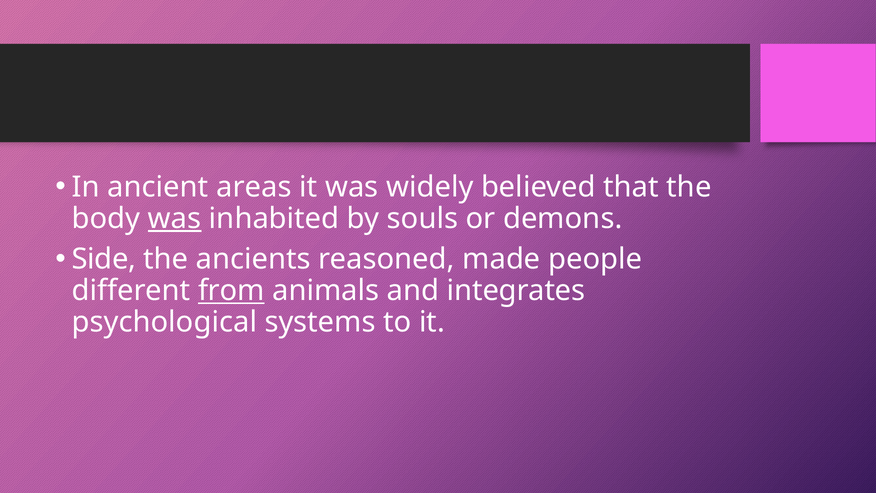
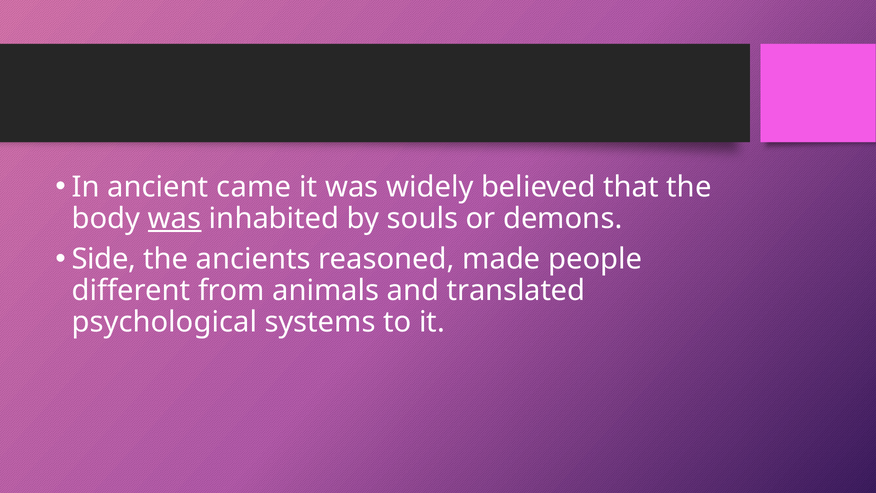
areas: areas -> came (254, 187)
from underline: present -> none (231, 291)
integrates: integrates -> translated (516, 291)
